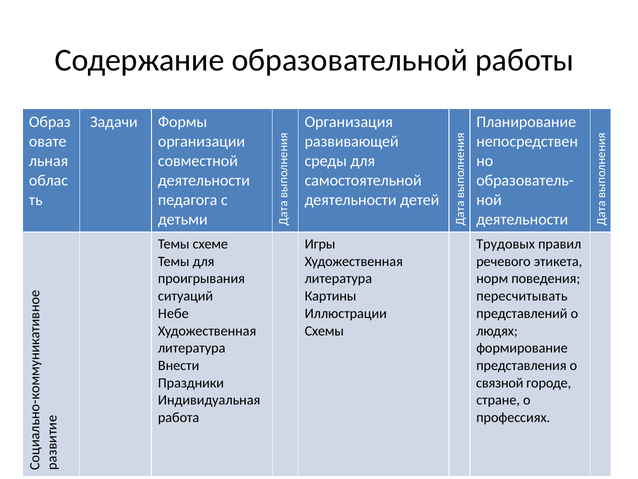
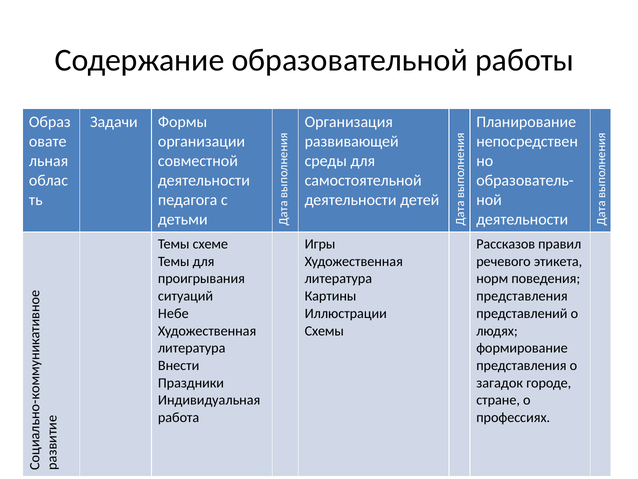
Трудовых: Трудовых -> Рассказов (506, 244)
пересчитывать: пересчитывать -> представления (522, 296)
связной: связной -> загадок (500, 382)
